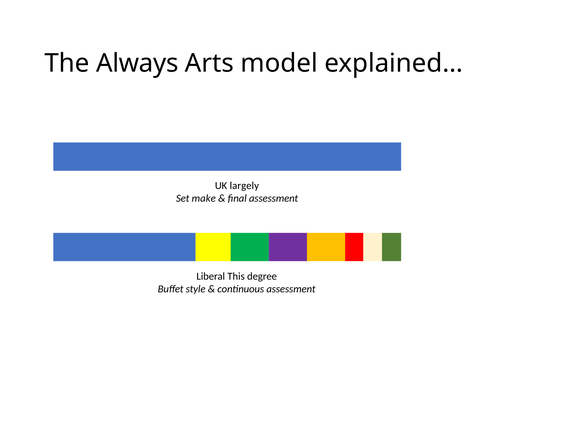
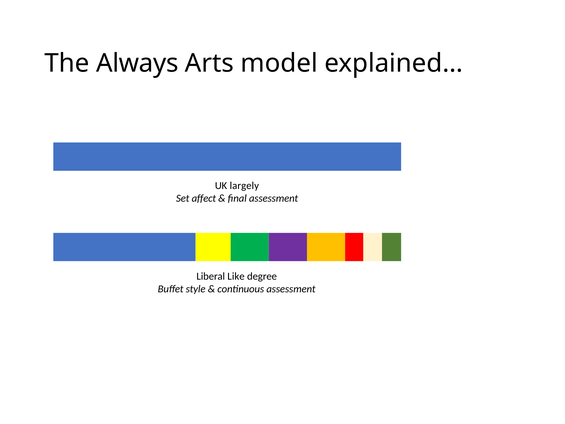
make: make -> affect (204, 198)
This: This -> Like (236, 276)
